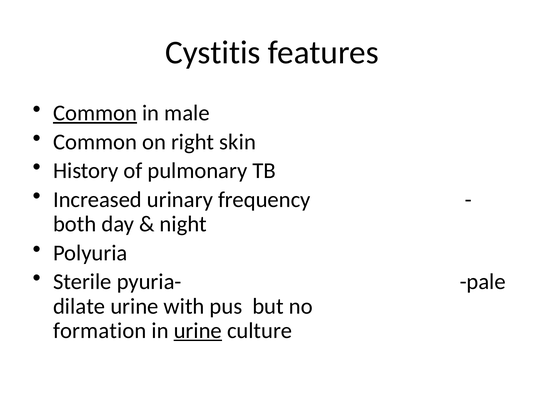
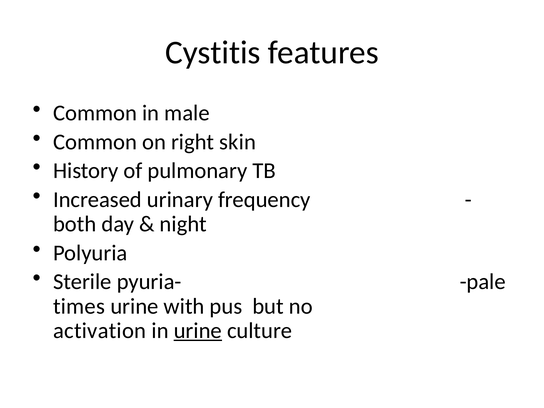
Common underline: present -> none (95, 113)
dilate: dilate -> times (79, 306)
formation: formation -> activation (100, 331)
